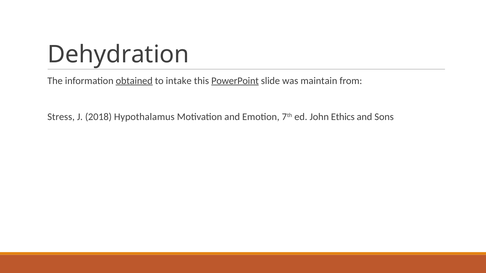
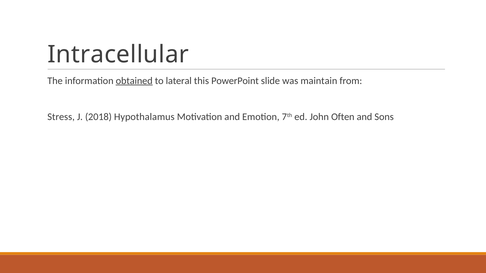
Dehydration: Dehydration -> Intracellular (118, 54)
intake: intake -> lateral (179, 81)
PowerPoint underline: present -> none (235, 81)
Ethics: Ethics -> Often (343, 117)
